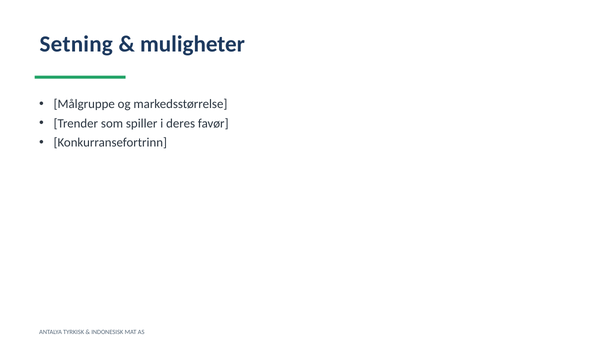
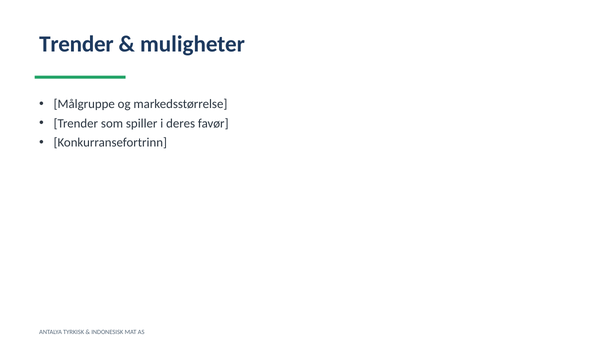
Setning: Setning -> Trender (76, 44)
